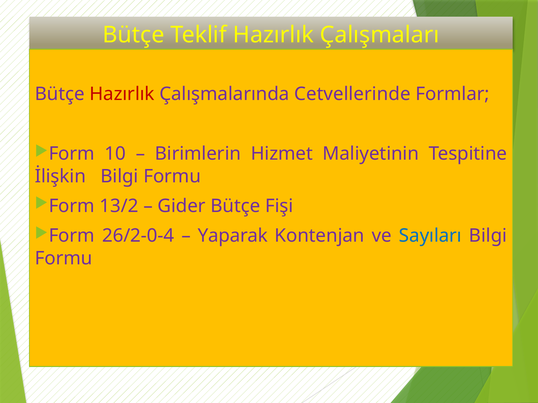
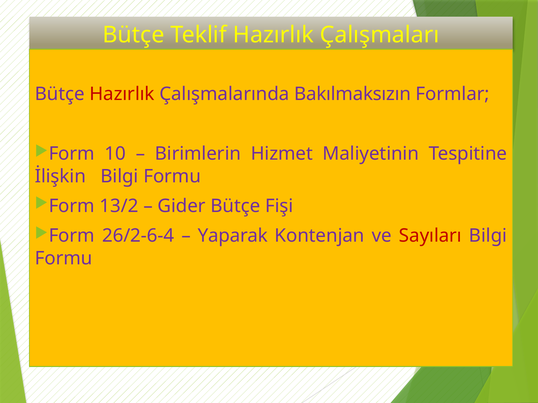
Cetvellerinde: Cetvellerinde -> Bakılmaksızın (353, 94)
26/2-0-4: 26/2-0-4 -> 26/2-6-4 (138, 236)
Sayıları colour: blue -> red (430, 236)
